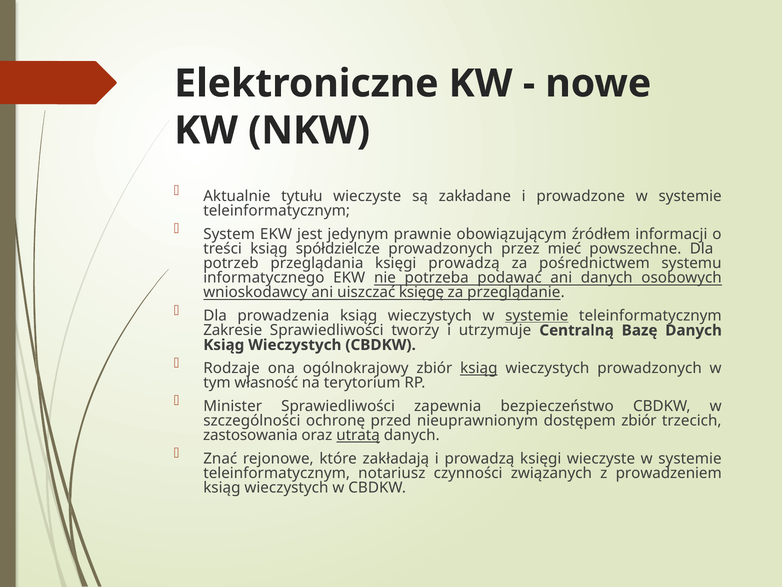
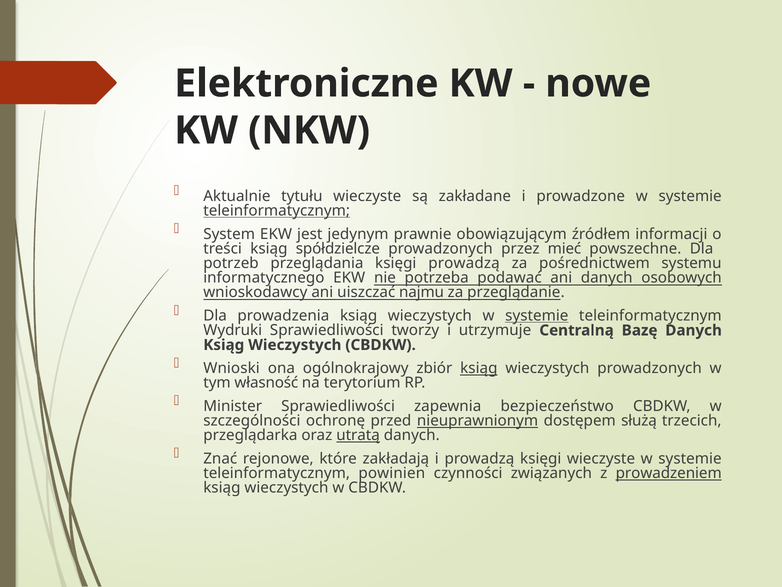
teleinformatycznym underline: none -> present (277, 211)
księgę: księgę -> najmu (422, 292)
Zakresie: Zakresie -> Wydruki (233, 330)
Rodzaje: Rodzaje -> Wnioski (232, 368)
nieuprawnionym underline: none -> present (478, 420)
dostępem zbiór: zbiór -> służą (639, 420)
zastosowania: zastosowania -> przeglądarka (250, 435)
notariusz: notariusz -> powinien (392, 473)
prowadzeniem underline: none -> present (669, 473)
